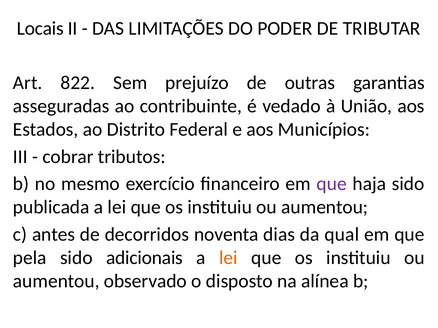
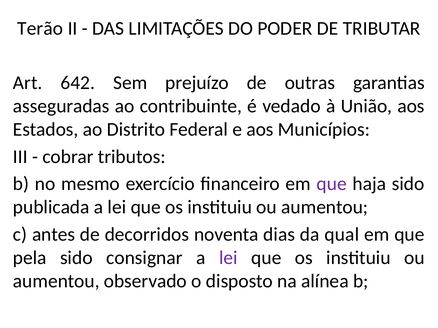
Locais: Locais -> Terão (40, 28)
822: 822 -> 642 (78, 83)
adicionais: adicionais -> consignar (144, 258)
lei colour: orange -> purple (228, 258)
